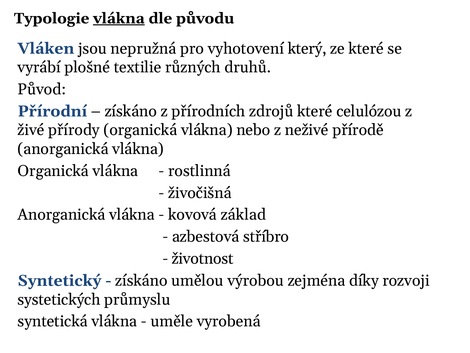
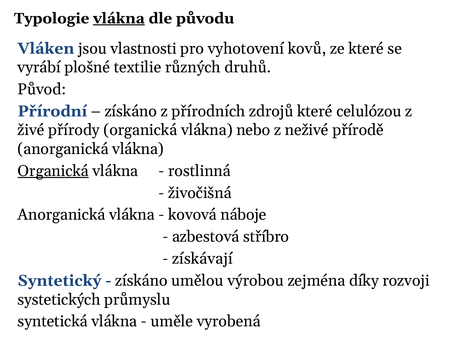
nepružná: nepružná -> vlastnosti (144, 48)
který: který -> kovů (307, 48)
Organická underline: none -> present (53, 171)
základ: základ -> náboje (244, 214)
životnost: životnost -> získávají (203, 258)
